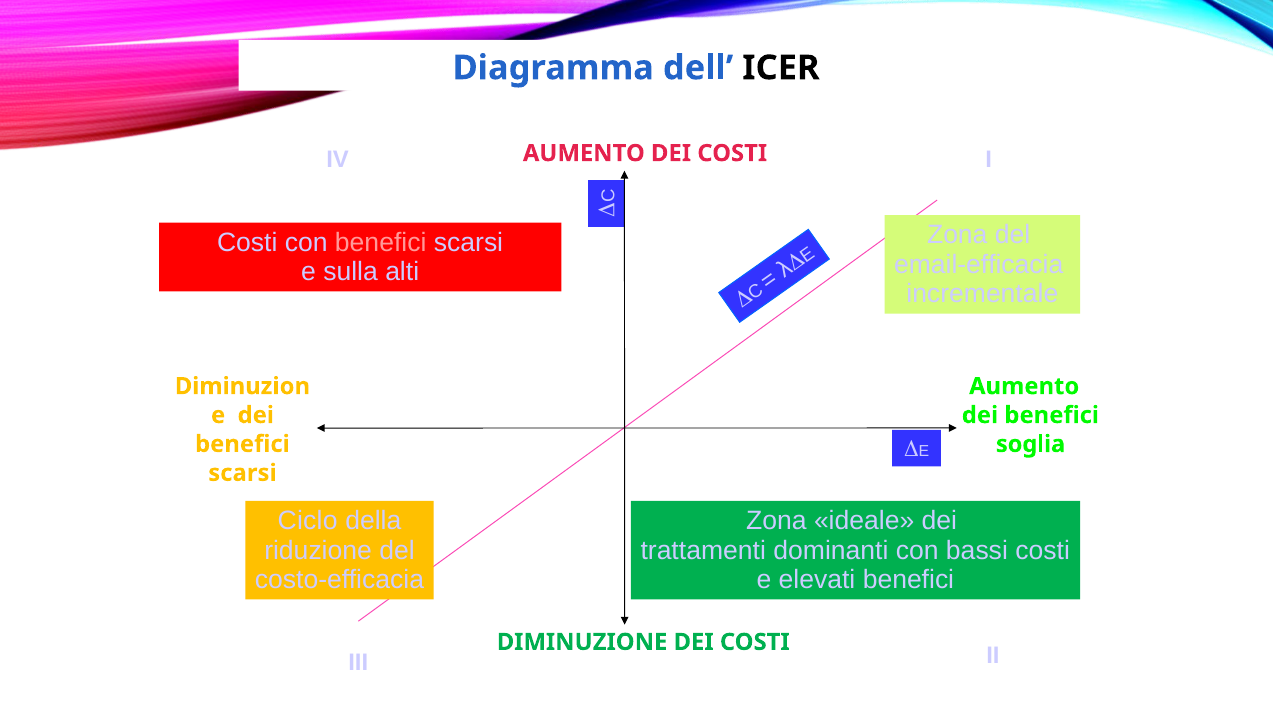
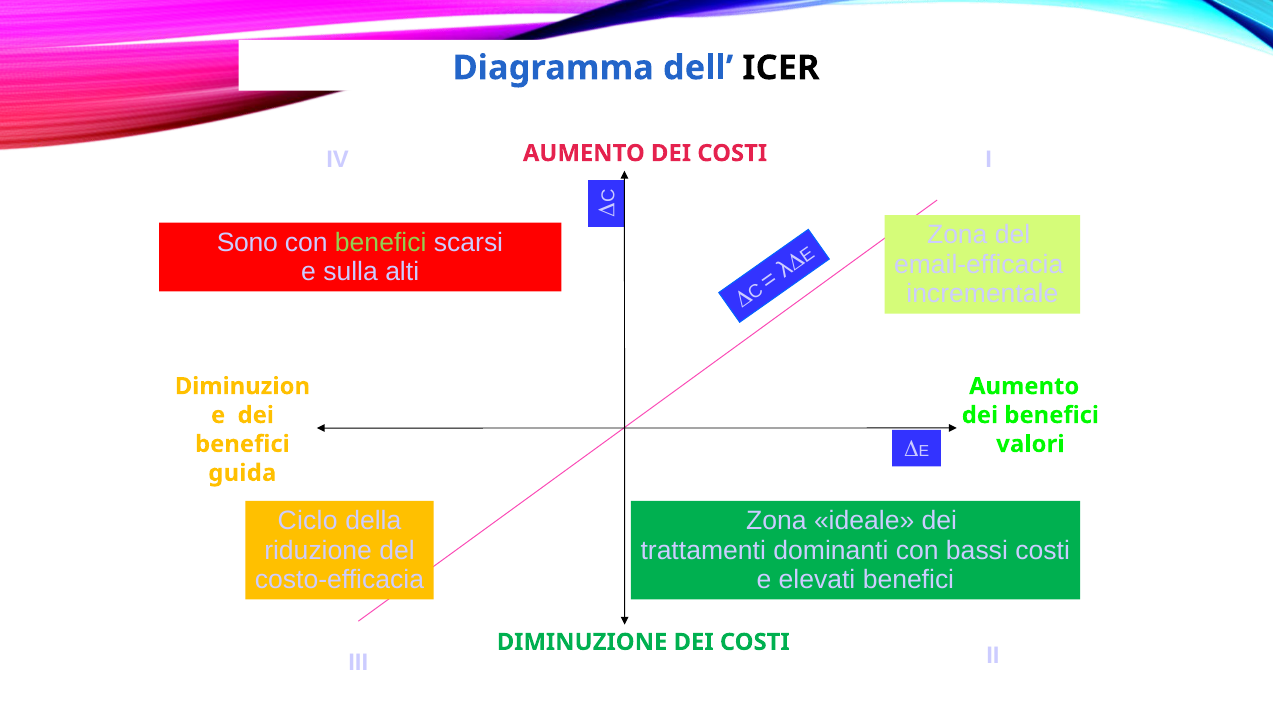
Costi: Costi -> Sono (247, 242)
benefici colour: pink -> light green (381, 242)
soglia: soglia -> valori (1030, 444)
scarsi: scarsi -> guida (242, 473)
